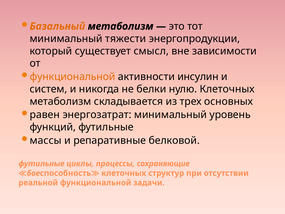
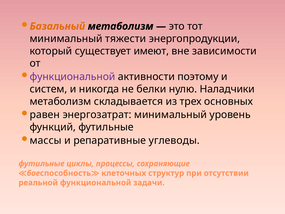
смысл: смысл -> имеют (151, 51)
функциональной colour: orange -> purple (73, 77)
инсулин: инсулин -> поэтому (198, 77)
нулю Клеточных: Клеточных -> Наладчики (227, 89)
белковой: белковой -> углеводы (174, 140)
